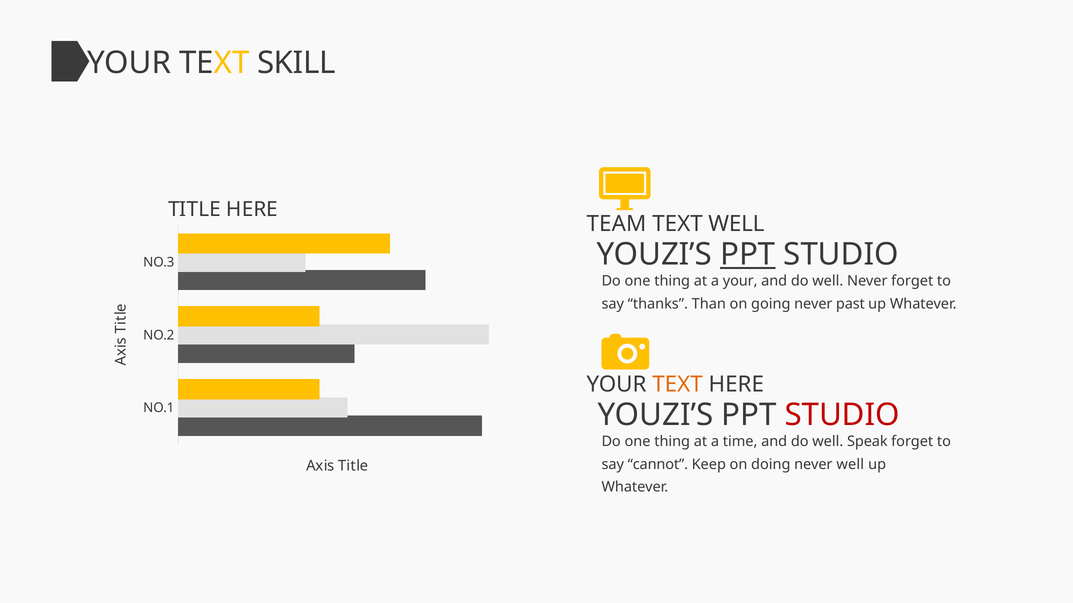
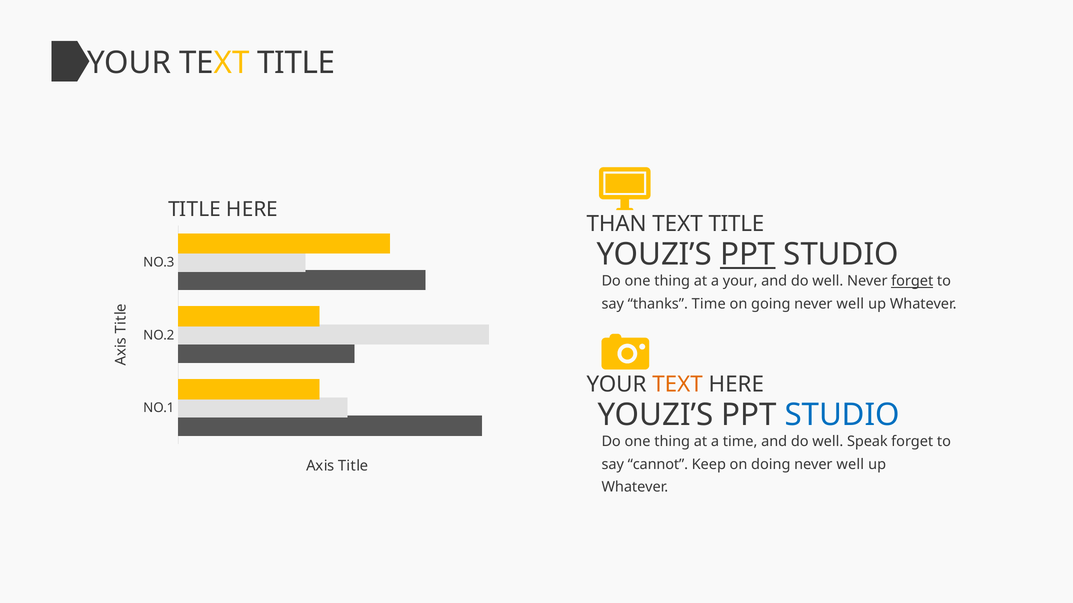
YOUR TEXT SKILL: SKILL -> TITLE (296, 63)
TEAM: TEAM -> THAN (617, 224)
WELL: WELL -> TITLE (736, 224)
forget underline: none -> present (912, 281)
thanks Than: Than -> Time (709, 304)
going never past: past -> well (850, 304)
STUDIO colour: red -> blue (842, 415)
